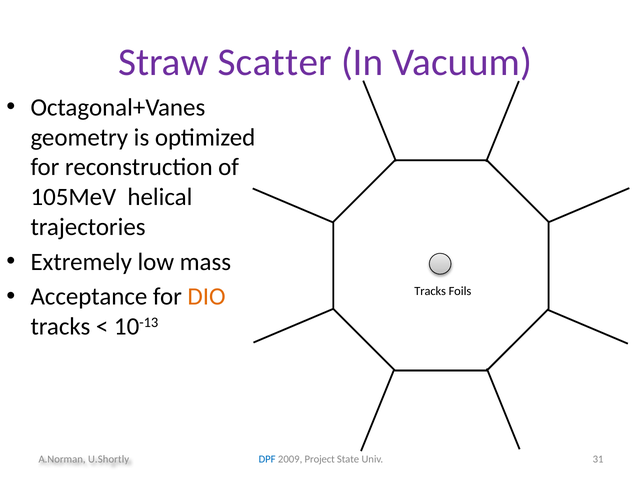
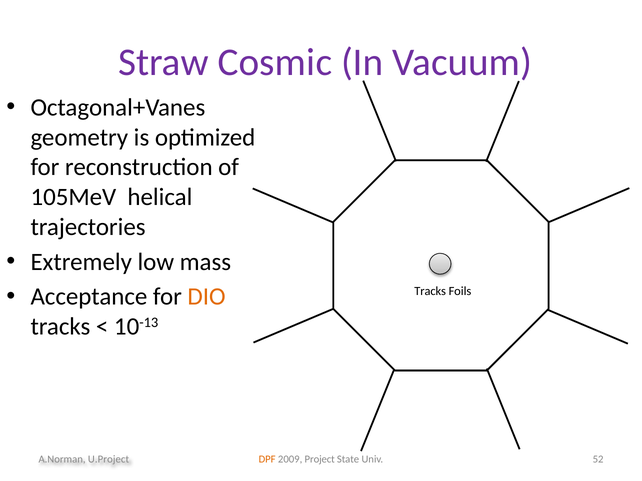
Scatter: Scatter -> Cosmic (275, 62)
DPF colour: blue -> orange (267, 460)
31: 31 -> 52 (598, 460)
U.Shortly: U.Shortly -> U.Project (109, 460)
